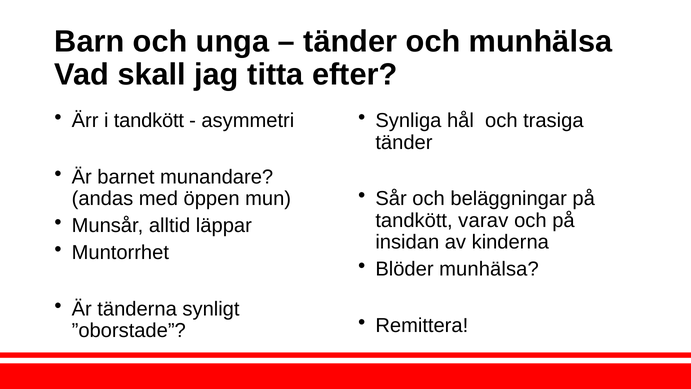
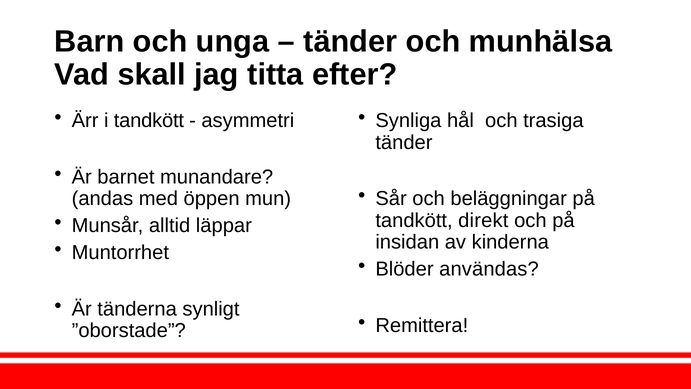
varav: varav -> direkt (483, 220)
Blöder munhälsa: munhälsa -> användas (489, 269)
